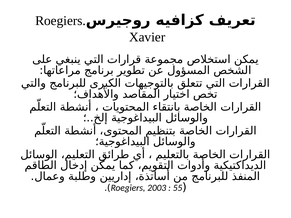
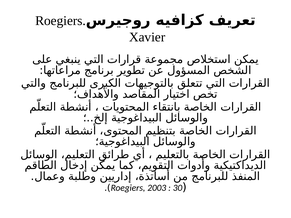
55: 55 -> 30 (178, 188)
